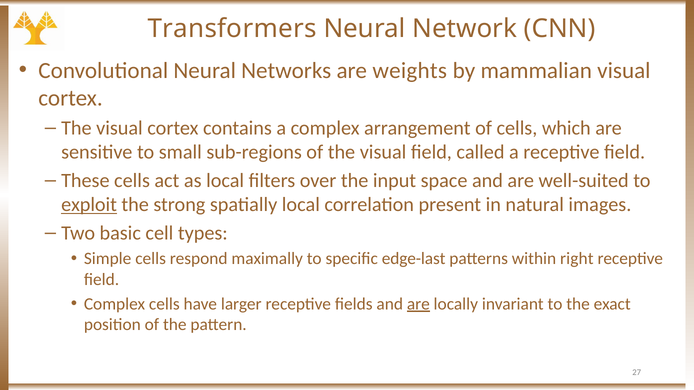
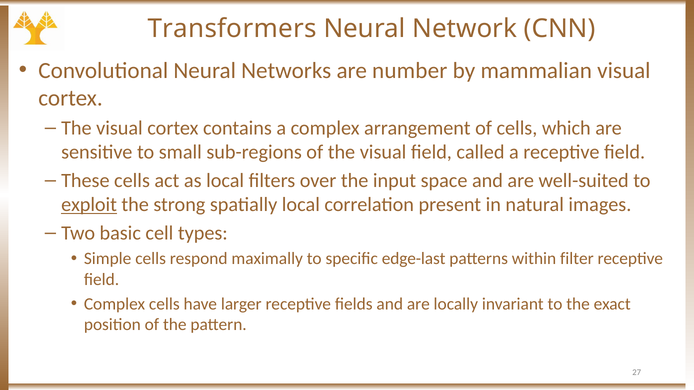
weights: weights -> number (410, 70)
right: right -> filter (577, 259)
are underline: present -> none (418, 304)
